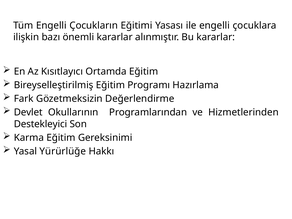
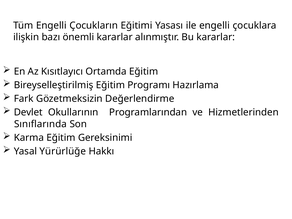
Destekleyici: Destekleyici -> Sınıflarında (40, 124)
